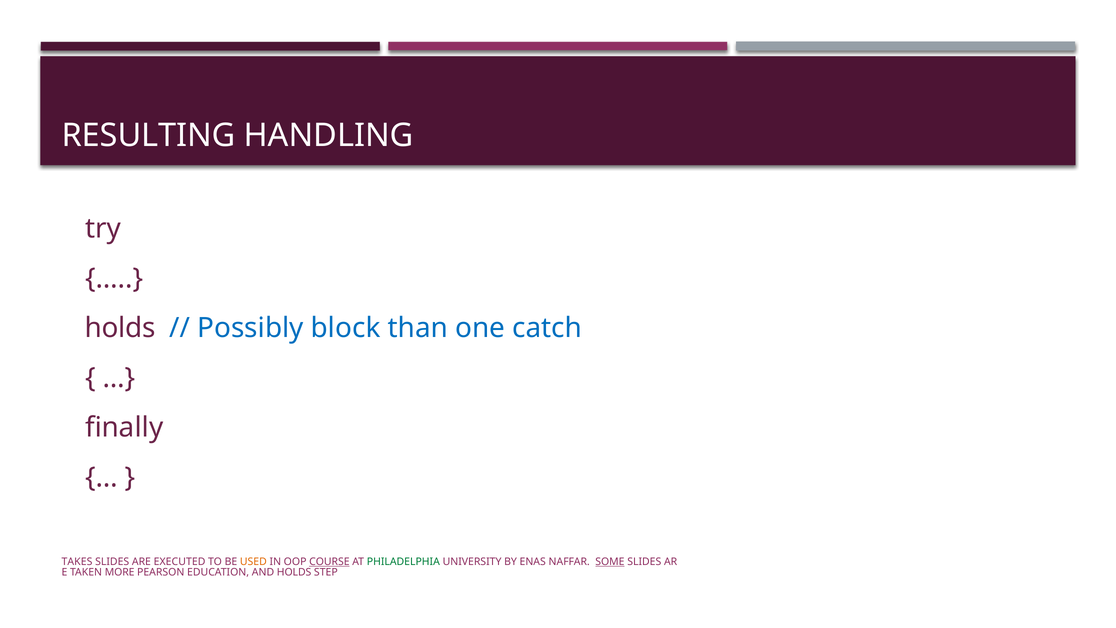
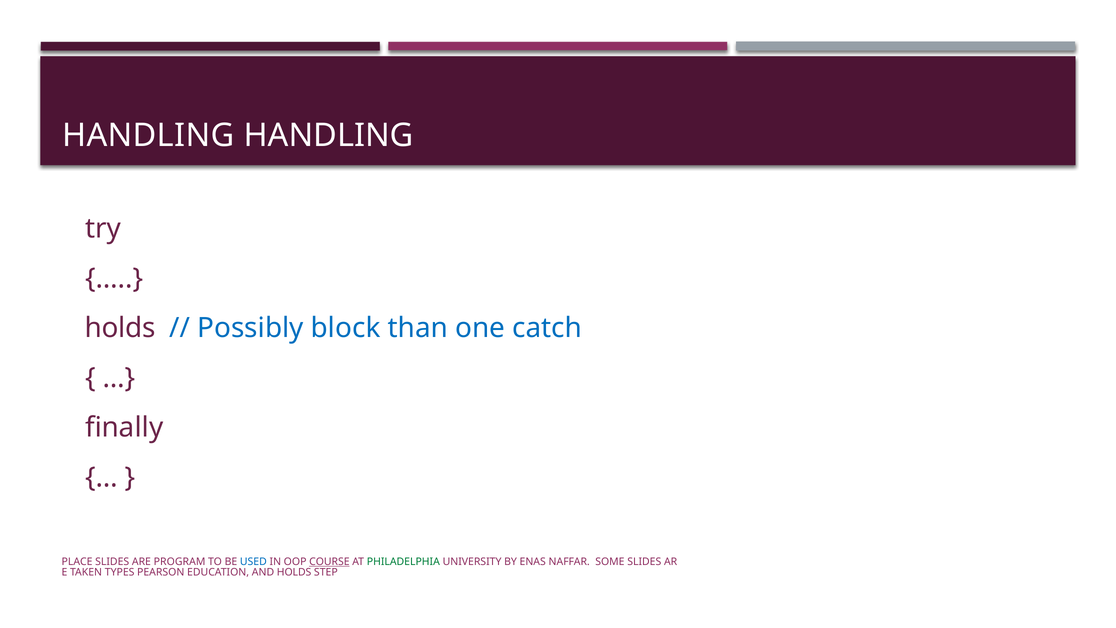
RESULTING: RESULTING -> HANDLING (148, 136)
TAKES: TAKES -> PLACE (77, 561)
EXECUTED: EXECUTED -> PROGRAM (180, 561)
USED colour: orange -> blue (253, 561)
SOME underline: present -> none (610, 561)
MORE: MORE -> TYPES (120, 572)
